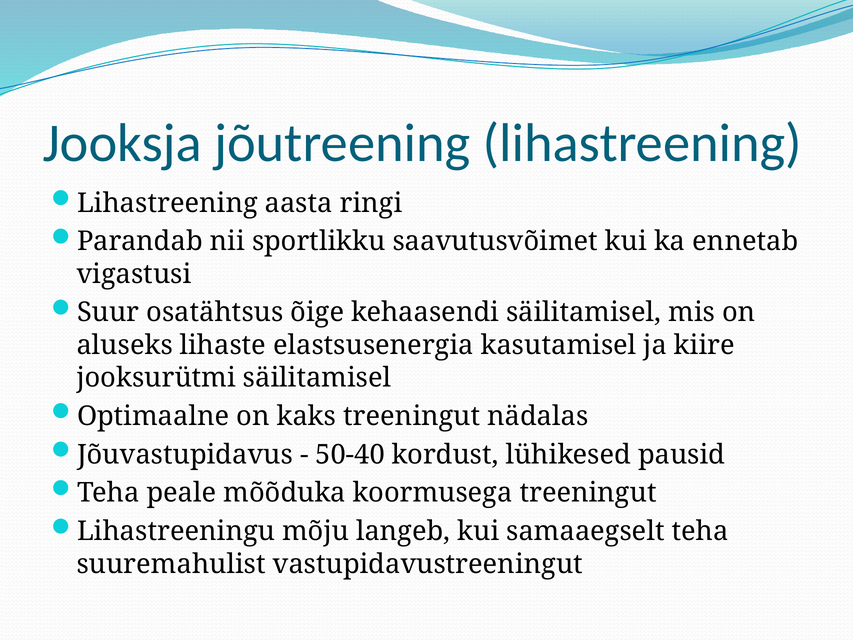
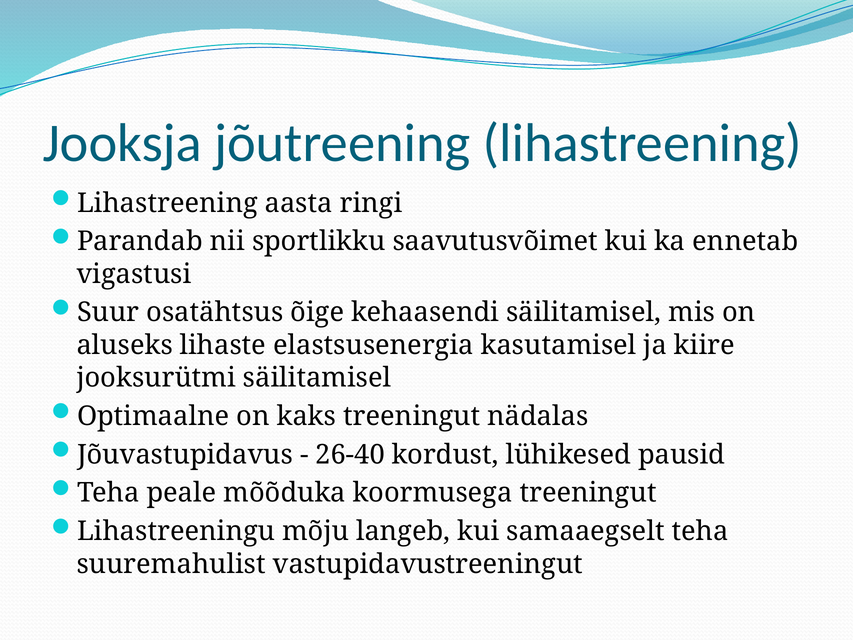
50-40: 50-40 -> 26-40 (350, 454)
